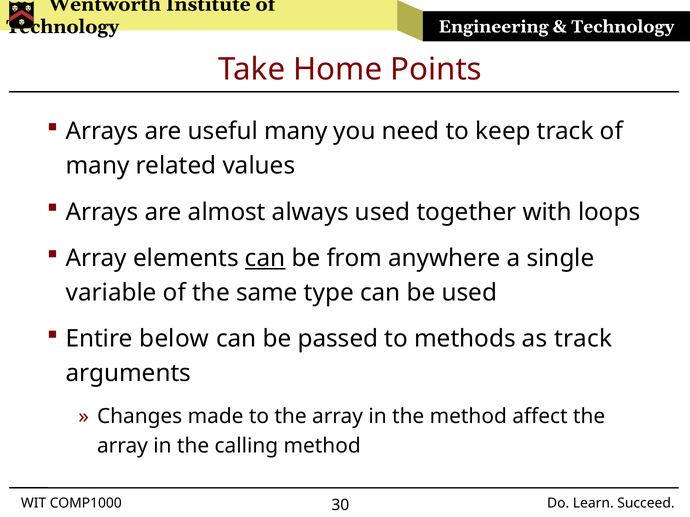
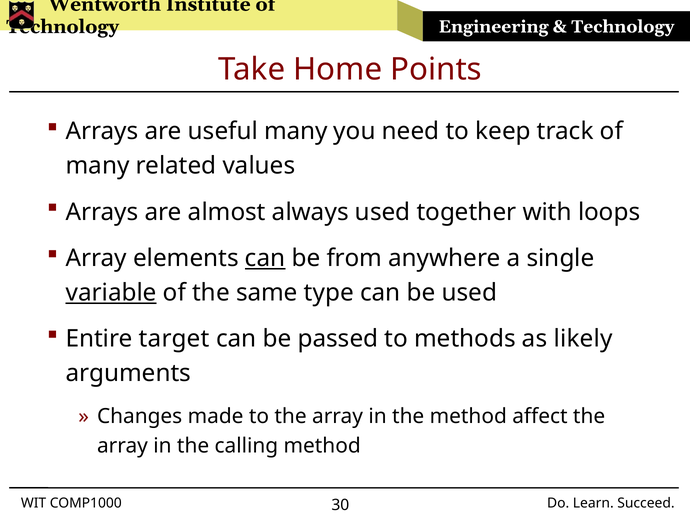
variable underline: none -> present (111, 293)
below: below -> target (174, 339)
as track: track -> likely (583, 339)
